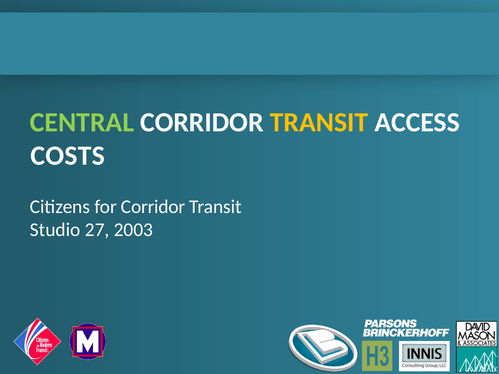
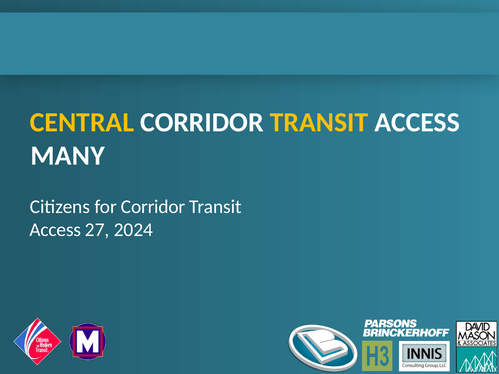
CENTRAL colour: light green -> yellow (82, 123)
COSTS: COSTS -> MANY (68, 156)
Studio: Studio -> Access (55, 230)
2003: 2003 -> 2024 (133, 230)
